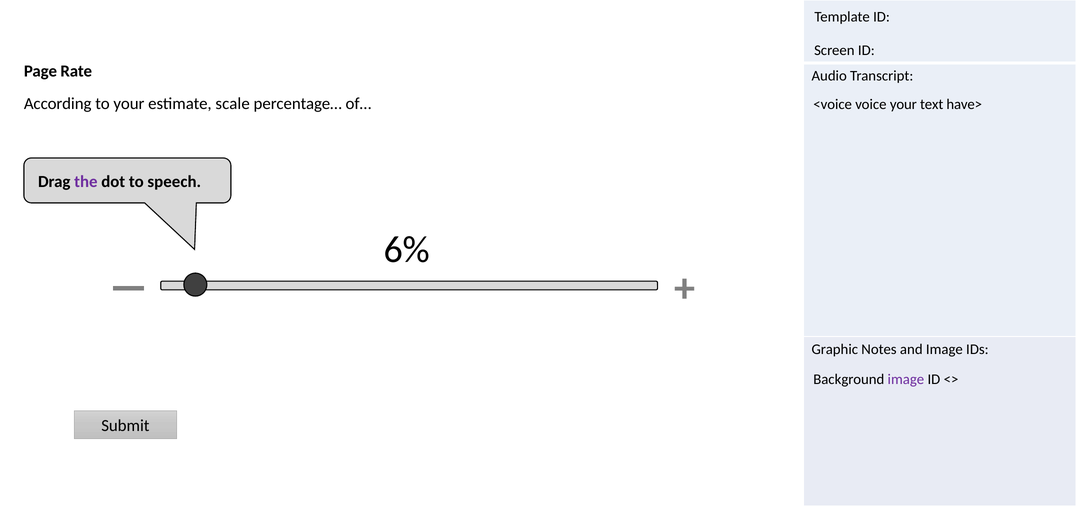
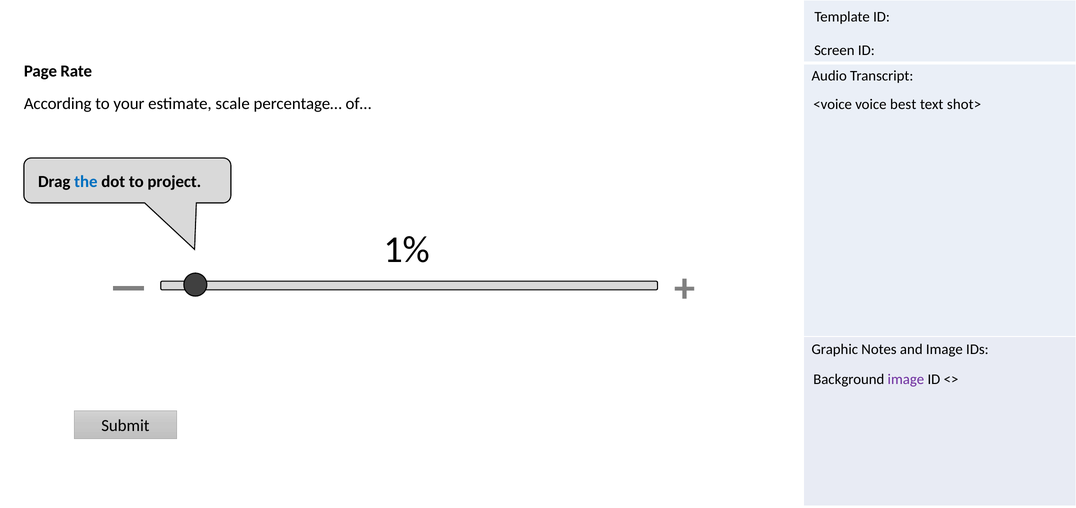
voice your: your -> best (903, 104)
have>: have> -> shot> (964, 104)
the colour: purple -> blue (86, 182)
speech: speech -> project (174, 182)
6%: 6% -> 1% (407, 250)
